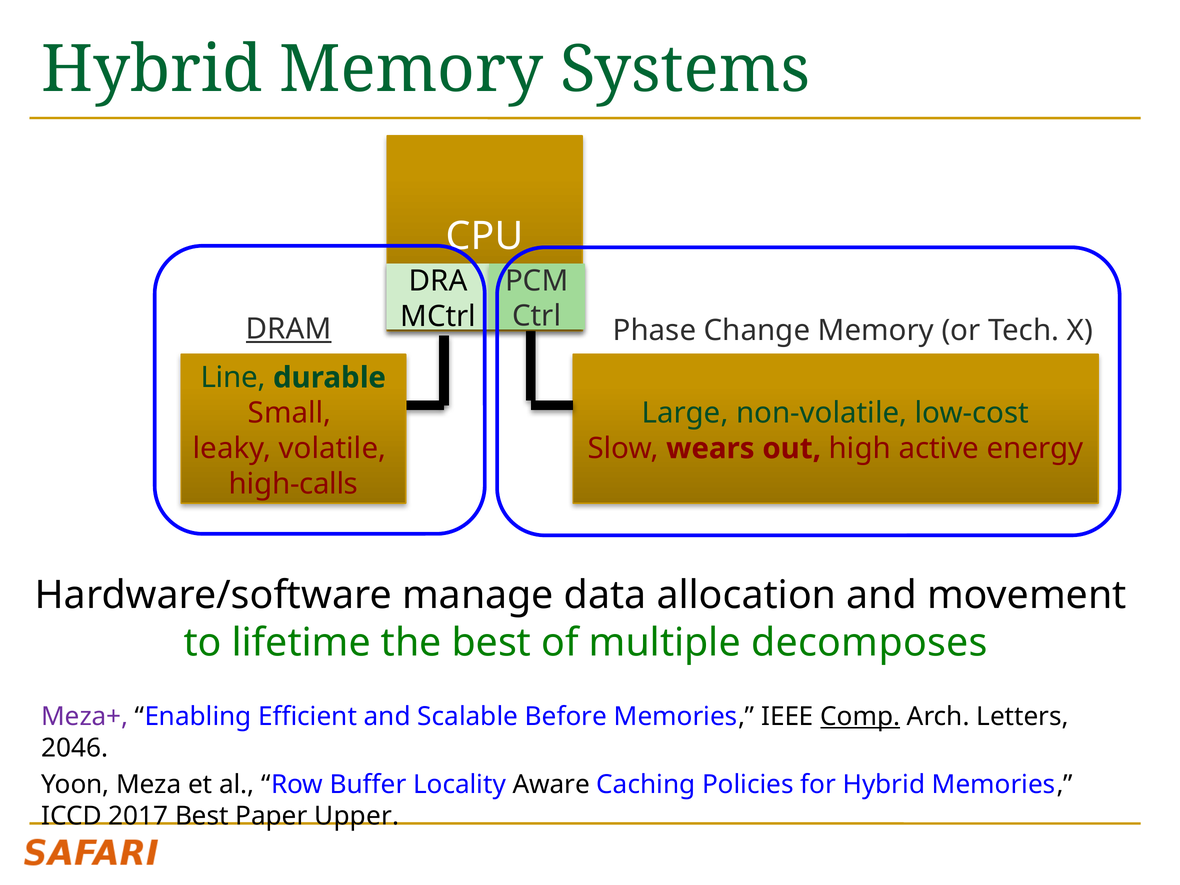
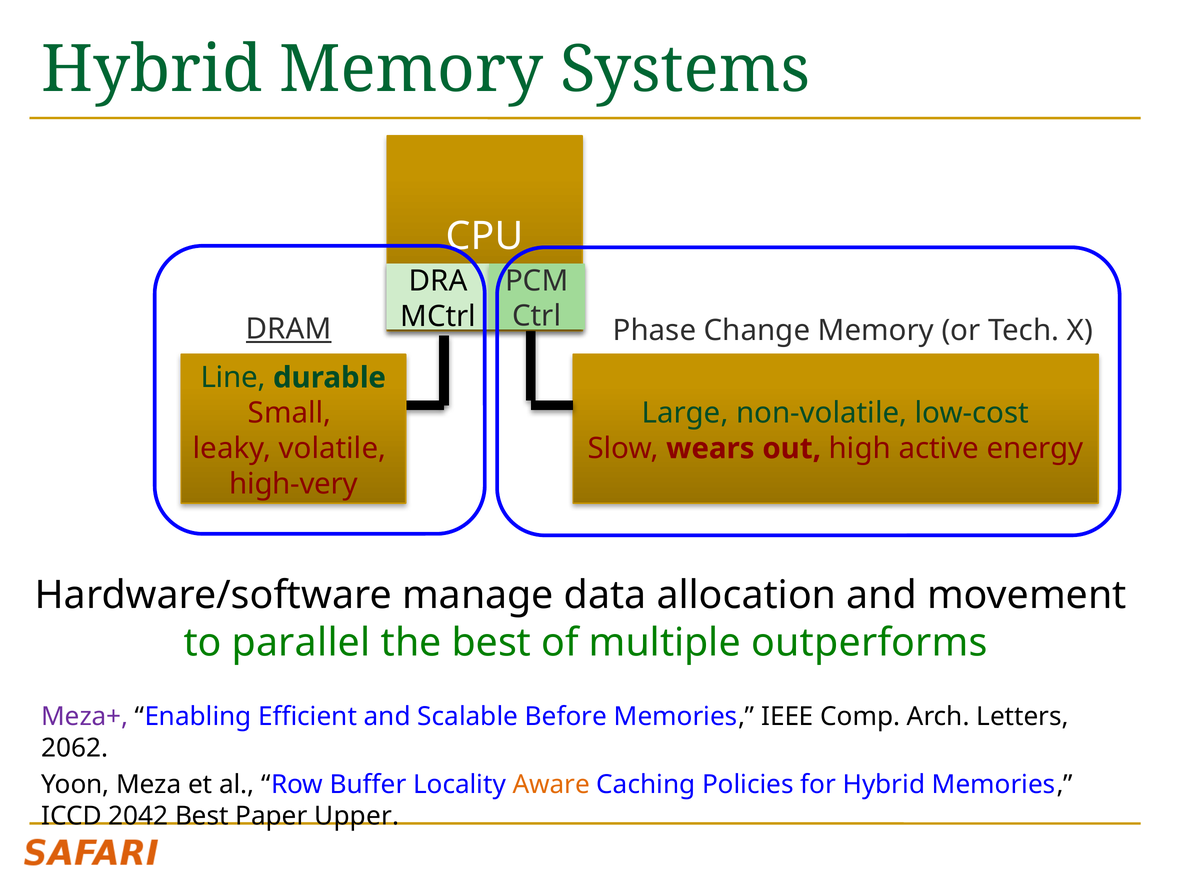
high-calls: high-calls -> high-very (294, 484)
lifetime: lifetime -> parallel (301, 643)
decomposes: decomposes -> outperforms (869, 643)
Comp underline: present -> none (860, 716)
2046: 2046 -> 2062 (75, 748)
Aware colour: black -> orange (551, 785)
2017: 2017 -> 2042 (138, 816)
